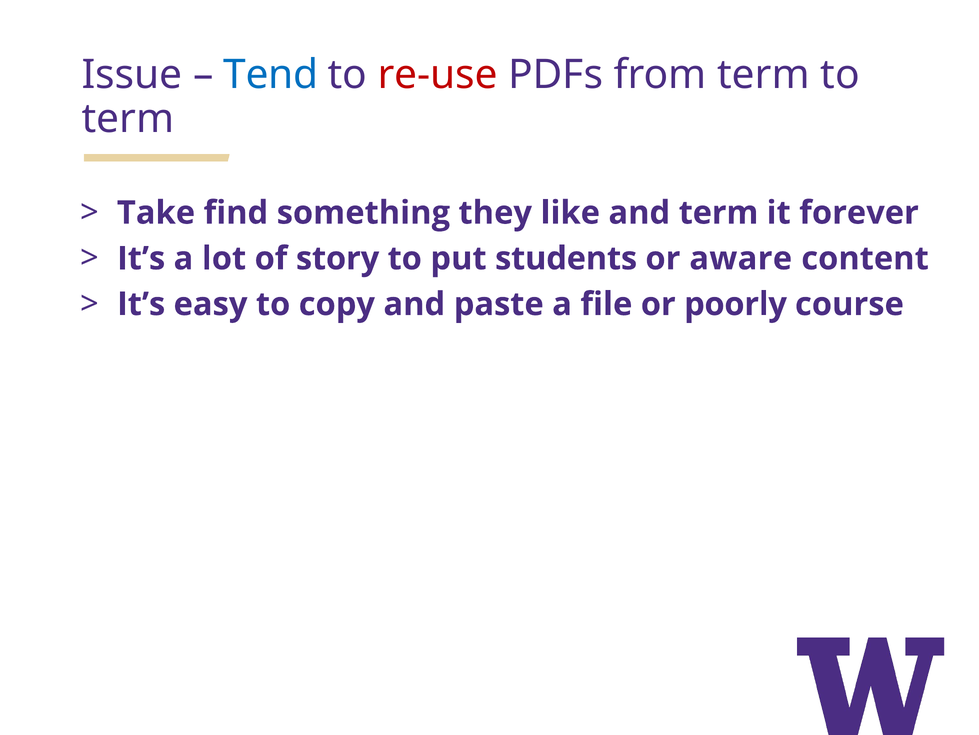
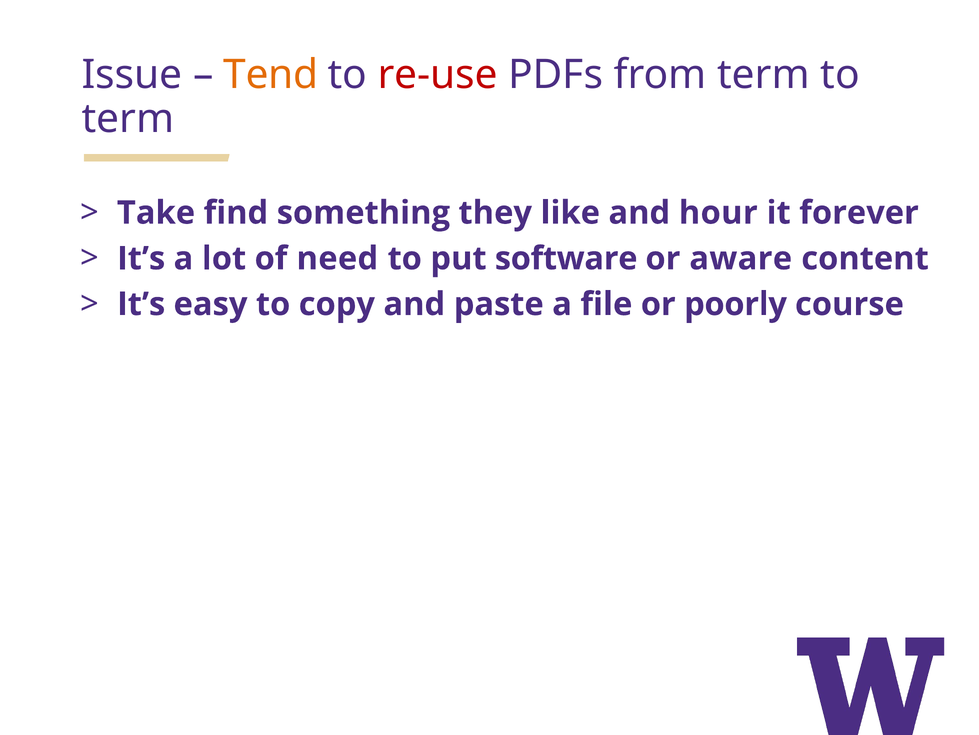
Tend colour: blue -> orange (271, 75)
and term: term -> hour (718, 213)
story: story -> need (337, 258)
students: students -> software (566, 258)
